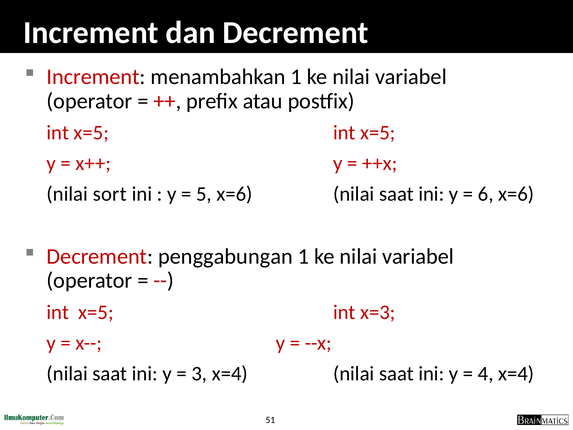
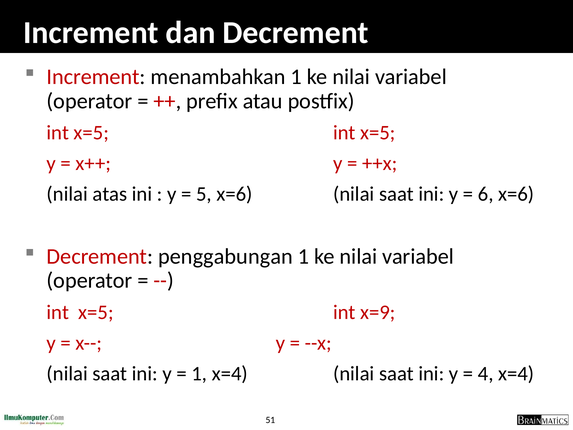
sort: sort -> atas (110, 194)
x=3: x=3 -> x=9 (378, 312)
3: 3 -> 1 (199, 373)
